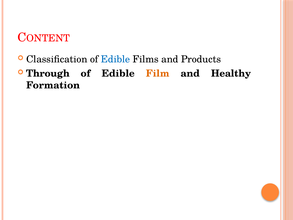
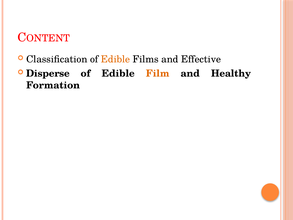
Edible colour: blue -> orange (116, 59)
Products: Products -> Effective (201, 59)
Through: Through -> Disperse (48, 73)
